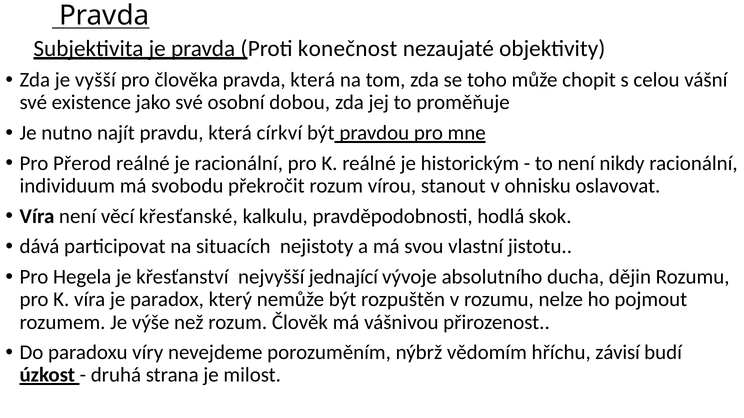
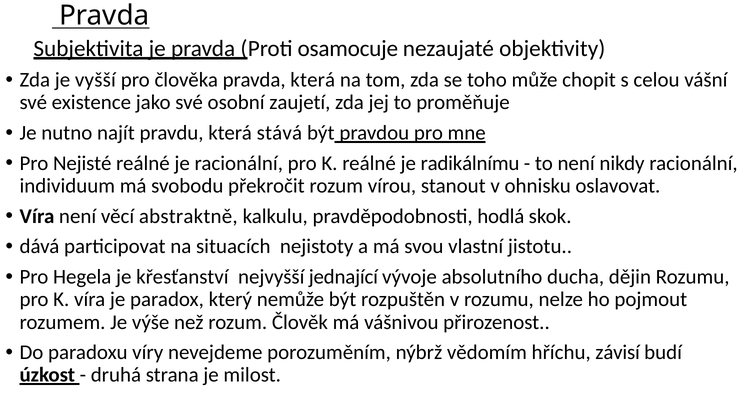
konečnost: konečnost -> osamocuje (348, 48)
dobou: dobou -> zaujetí (300, 103)
církví: církví -> stává (279, 133)
Přerod: Přerod -> Nejisté (82, 163)
historickým: historickým -> radikálnímu (470, 163)
křesťanské: křesťanské -> abstraktně (188, 216)
